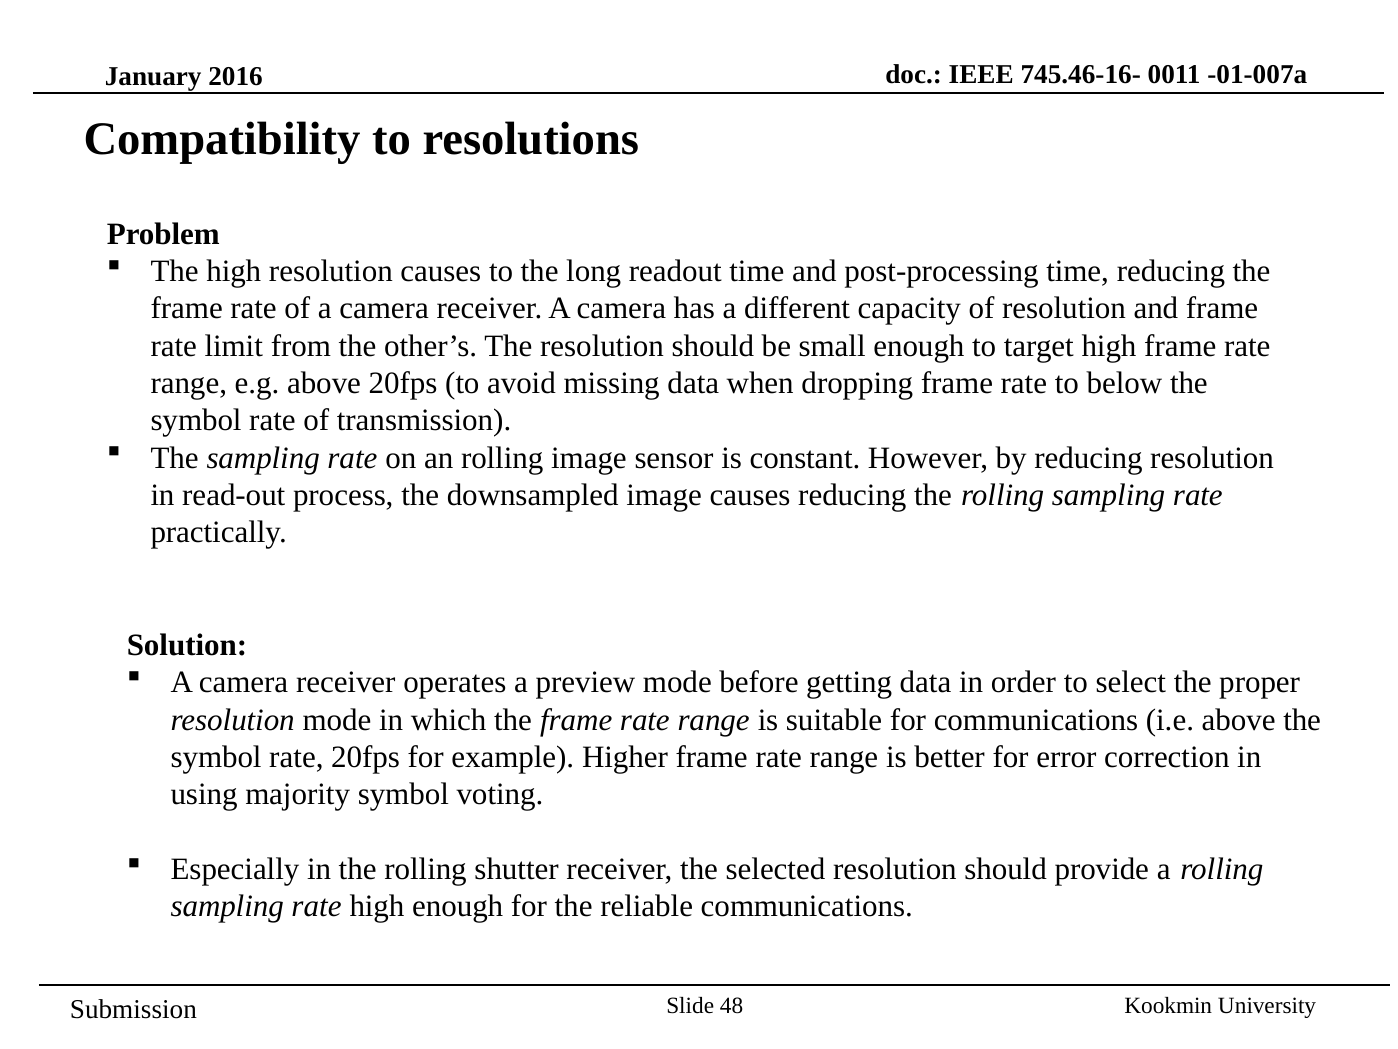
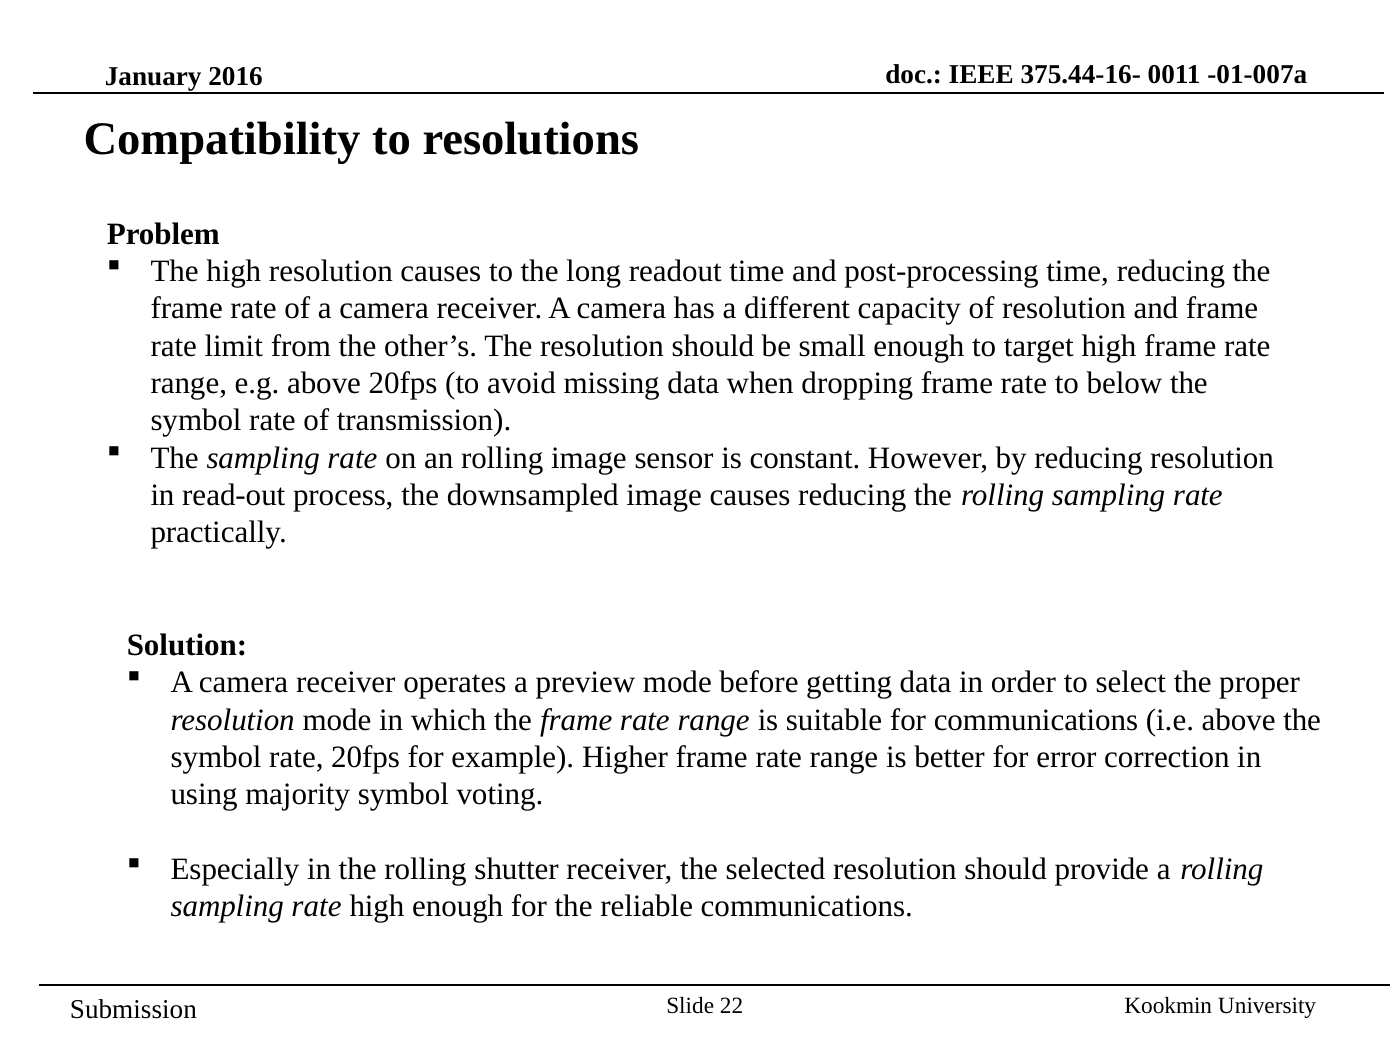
745.46-16-: 745.46-16- -> 375.44-16- (1081, 75)
48: 48 -> 22 (732, 1006)
